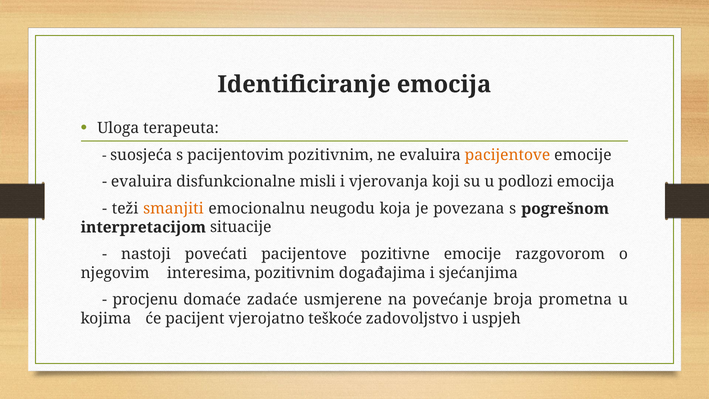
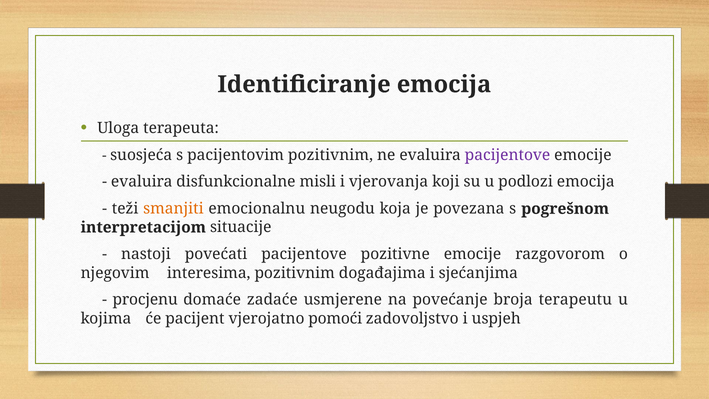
pacijentove colour: orange -> purple (507, 155)
prometna: prometna -> terapeutu (575, 300)
teškoće: teškoće -> pomoći (335, 318)
